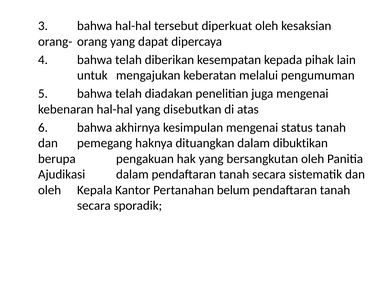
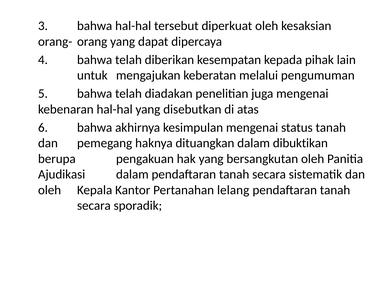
belum: belum -> lelang (233, 190)
